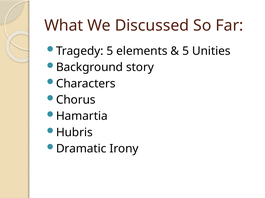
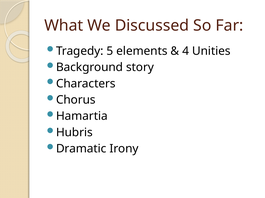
5: 5 -> 4 (186, 51)
